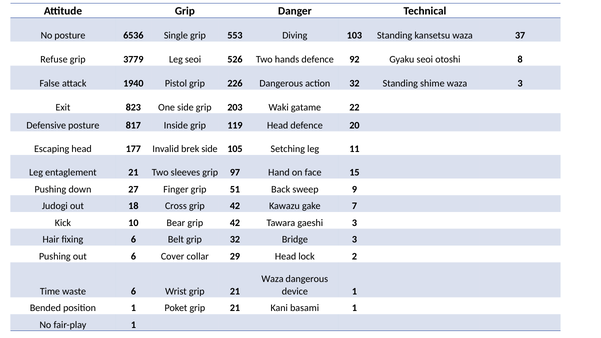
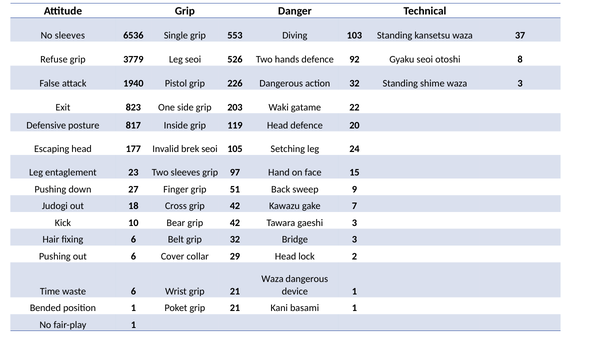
No posture: posture -> sleeves (70, 36)
brek side: side -> seoi (209, 149)
11: 11 -> 24 (354, 149)
entaglement 21: 21 -> 23 (133, 172)
